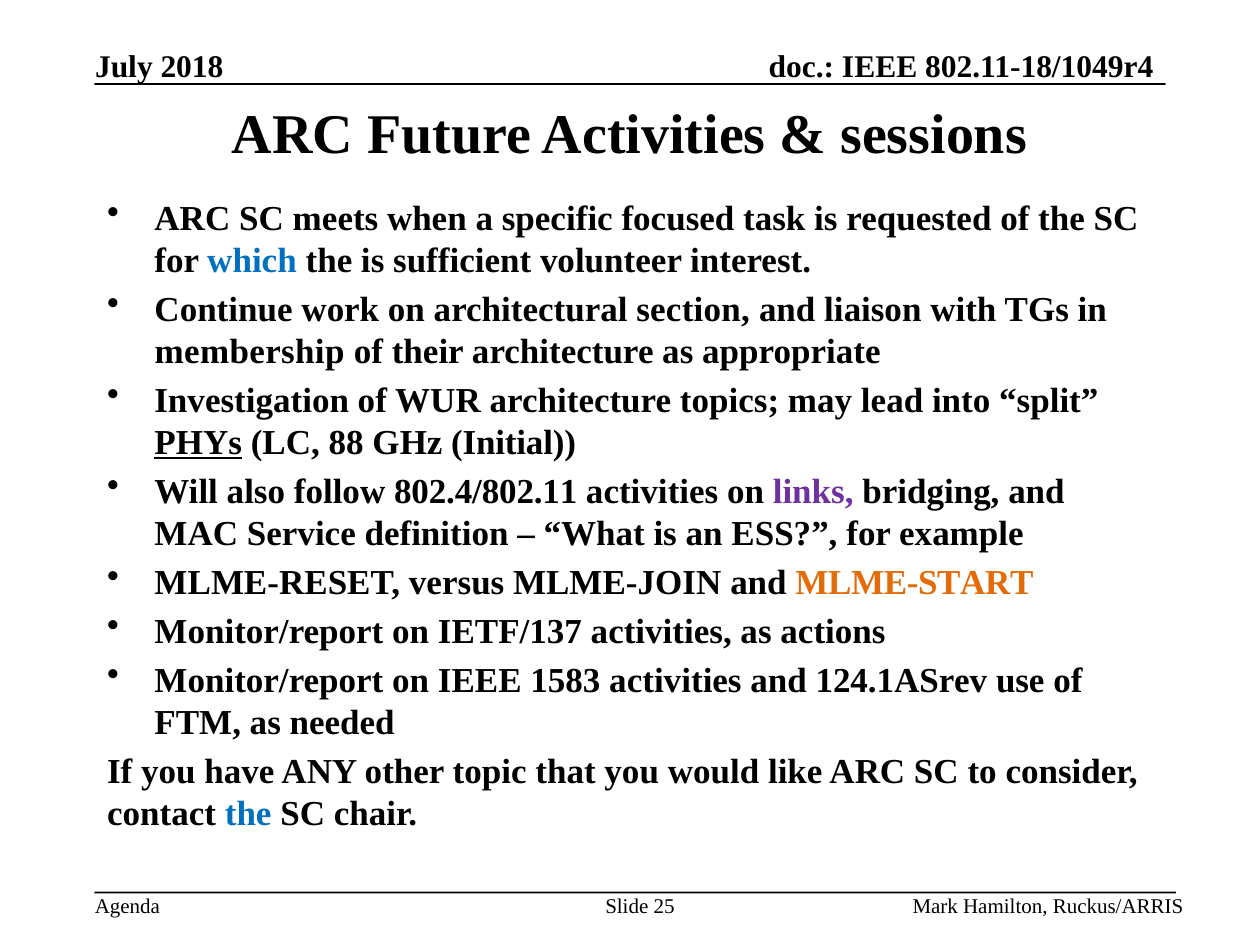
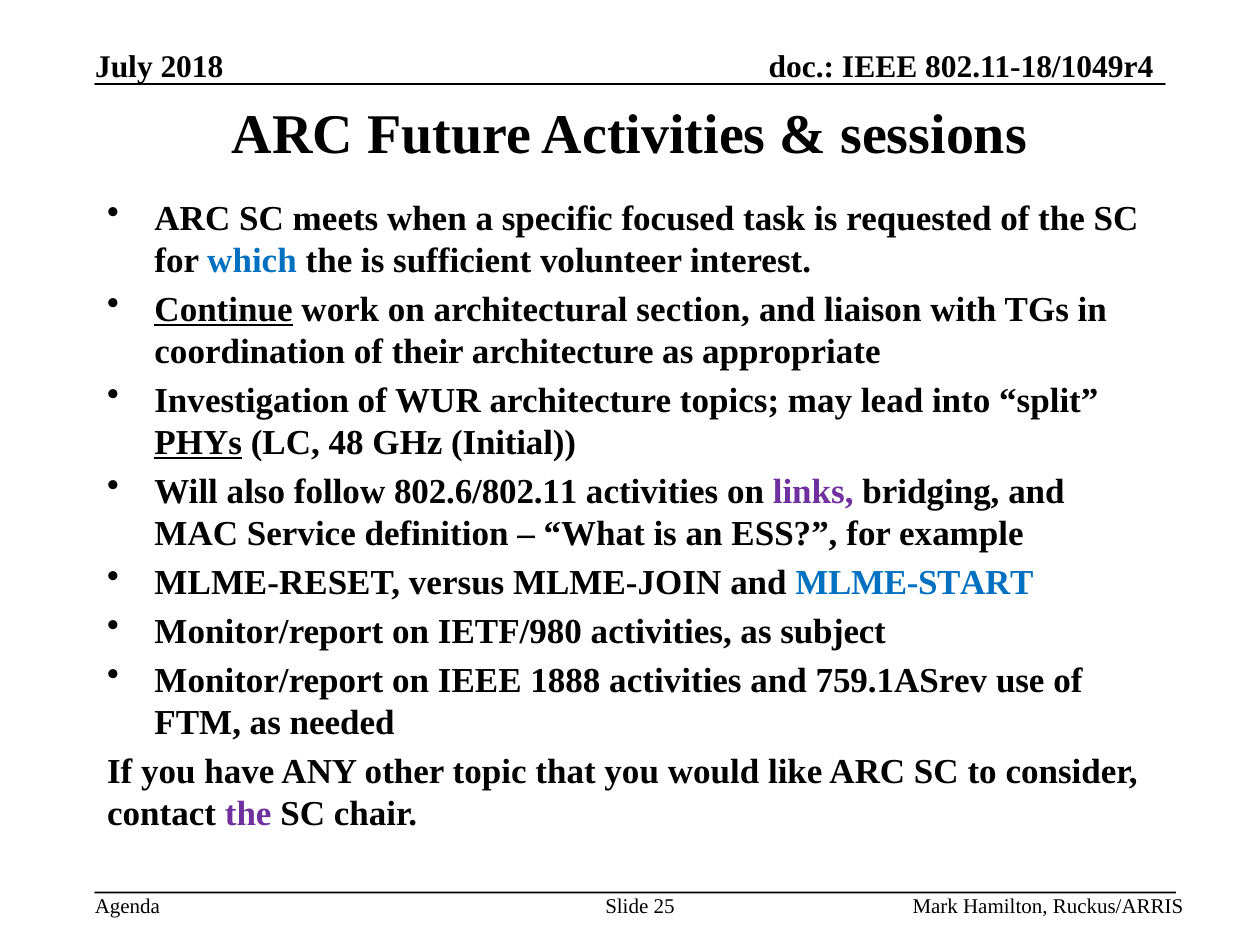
Continue underline: none -> present (224, 310)
membership: membership -> coordination (250, 352)
88: 88 -> 48 (346, 443)
802.4/802.11: 802.4/802.11 -> 802.6/802.11 (486, 492)
MLME-START colour: orange -> blue (914, 583)
IETF/137: IETF/137 -> IETF/980 (510, 632)
actions: actions -> subject (833, 632)
1583: 1583 -> 1888 (565, 681)
124.1ASrev: 124.1ASrev -> 759.1ASrev (901, 681)
the colour: blue -> purple (248, 814)
